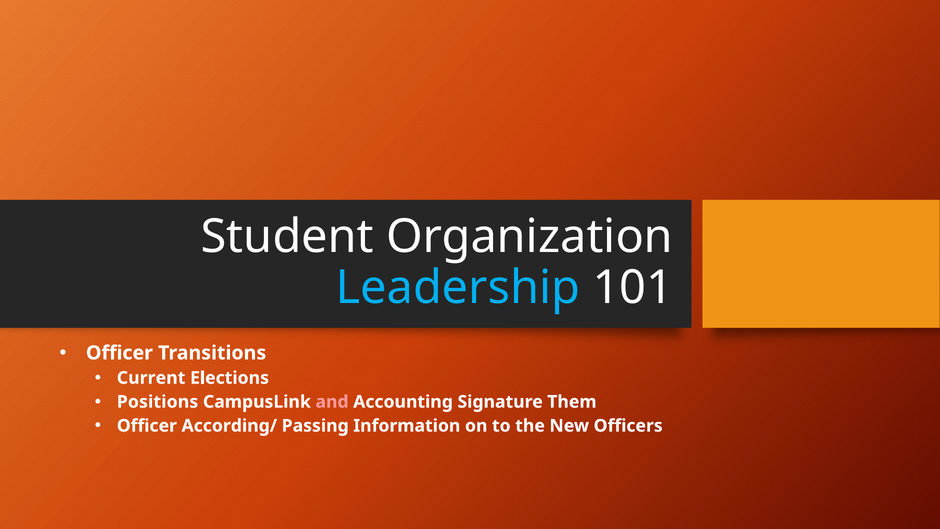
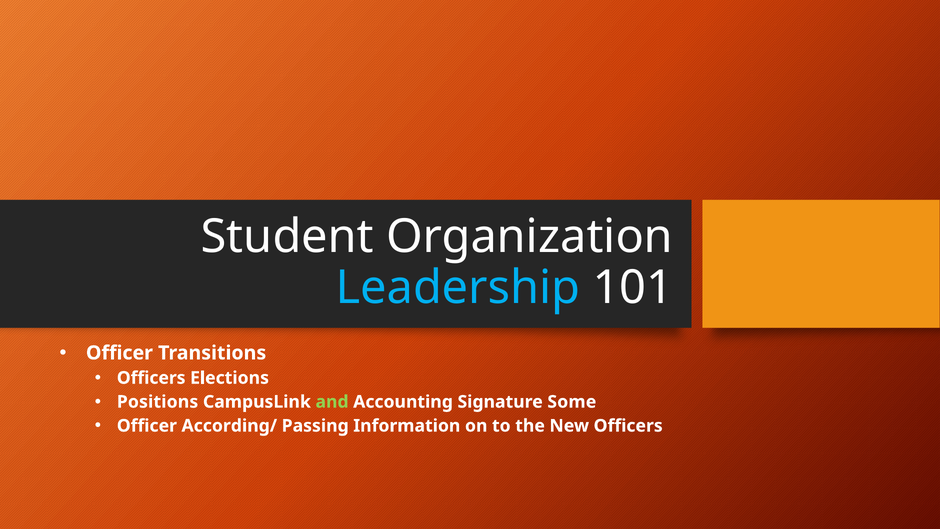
Current: Current -> Officers (151, 378)
and colour: pink -> light green (332, 402)
Them: Them -> Some (572, 402)
